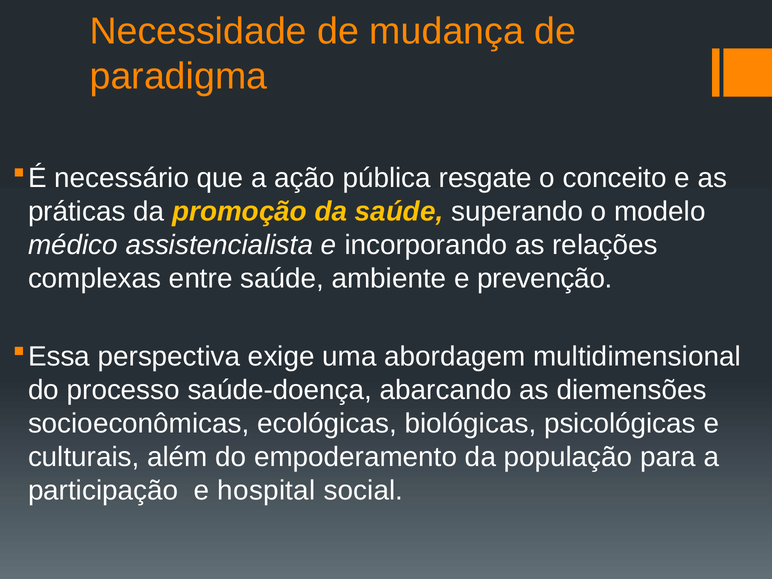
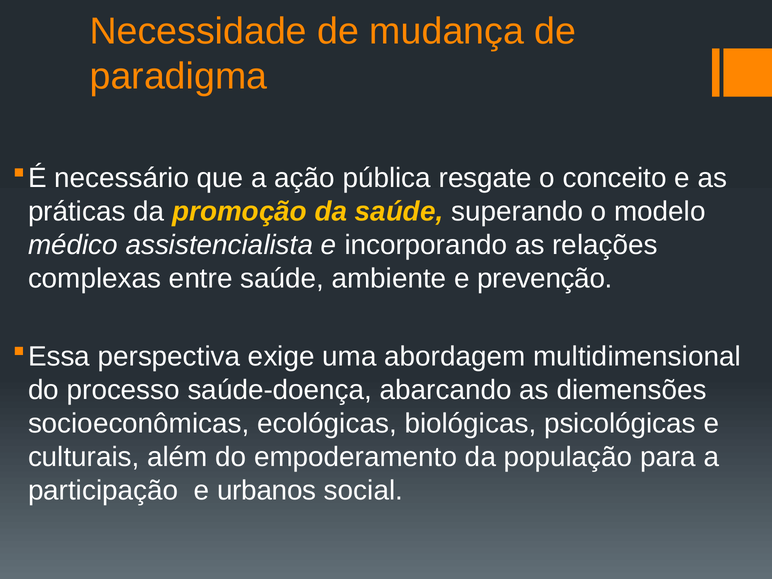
hospital: hospital -> urbanos (267, 490)
